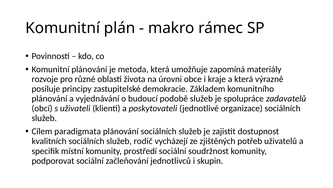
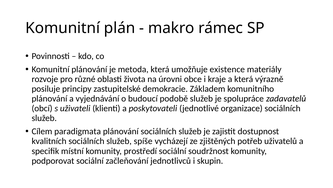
zapomíná: zapomíná -> existence (227, 69)
rodič: rodič -> spíše (143, 141)
